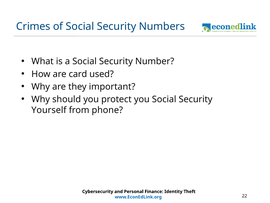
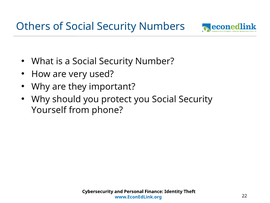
Crimes: Crimes -> Others (33, 26)
card: card -> very (78, 74)
